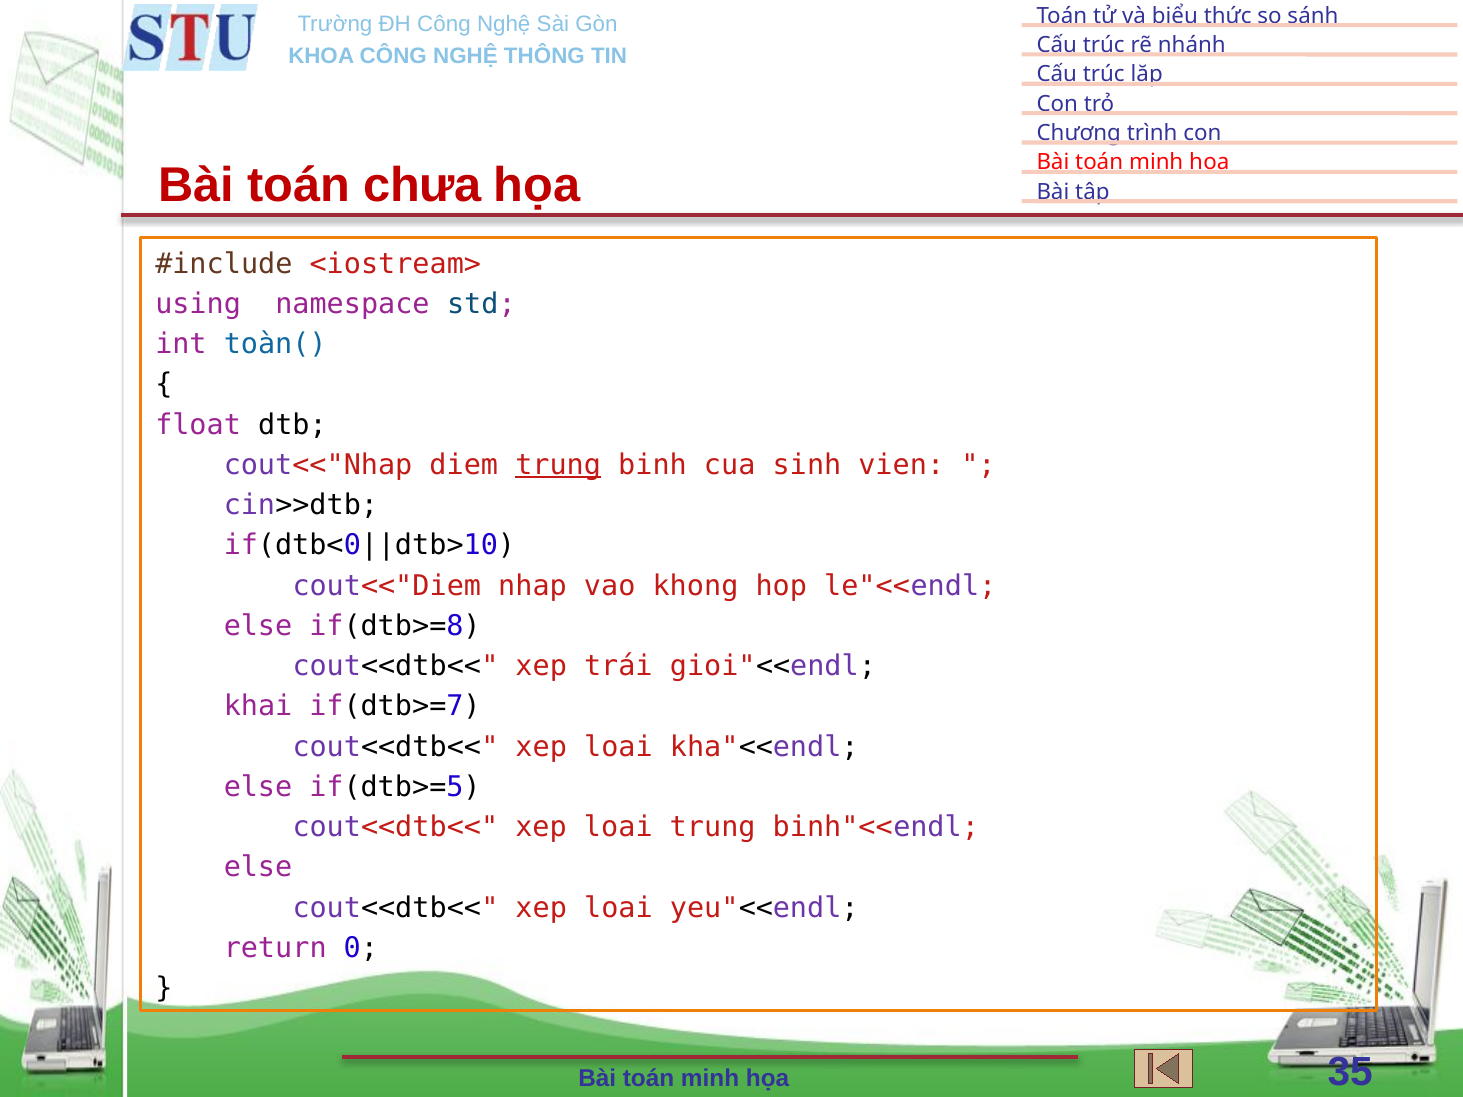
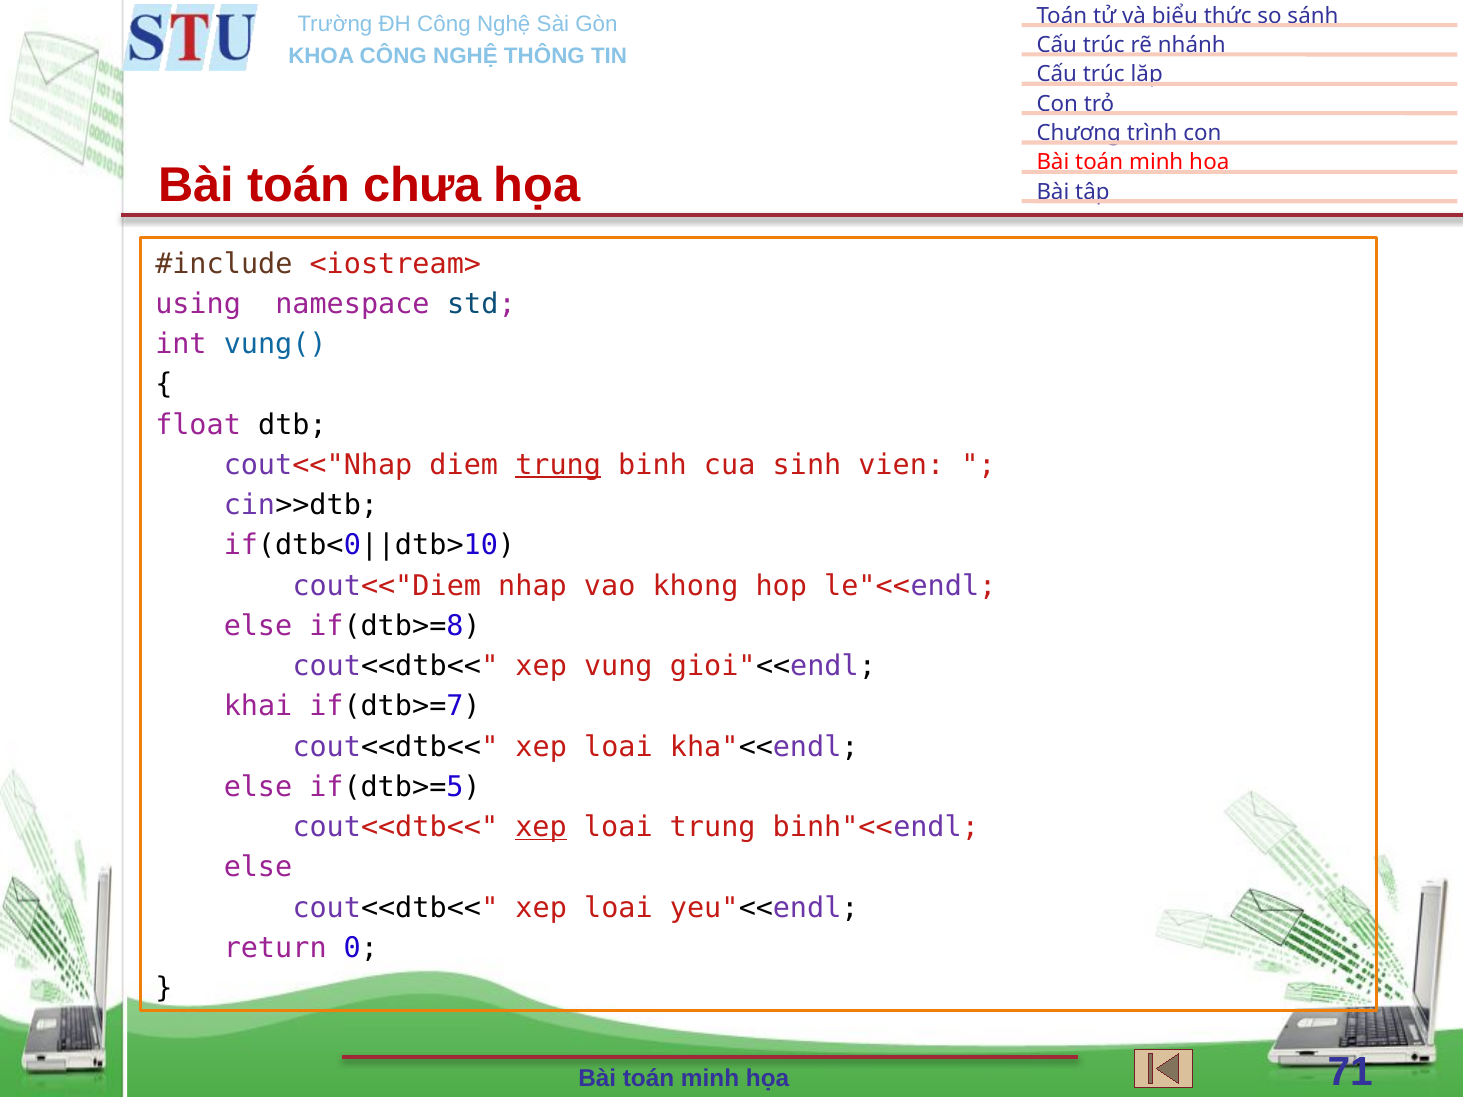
toàn(: toàn( -> vung( (275, 344)
trái: trái -> vung (618, 666)
xep underline: none -> present (541, 827)
35: 35 -> 71 (1350, 1073)
